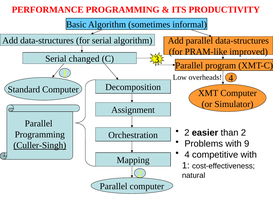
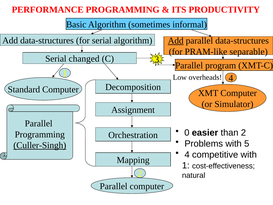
Add underline: none -> present (176, 41)
improved: improved -> separable (249, 52)
2: 2 -> 0 (187, 133)
9: 9 -> 5 (247, 143)
